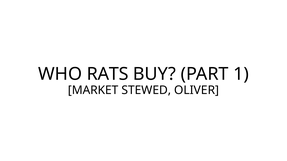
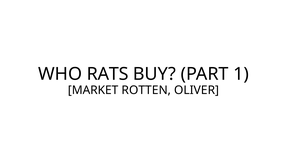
STEWED: STEWED -> ROTTEN (146, 90)
